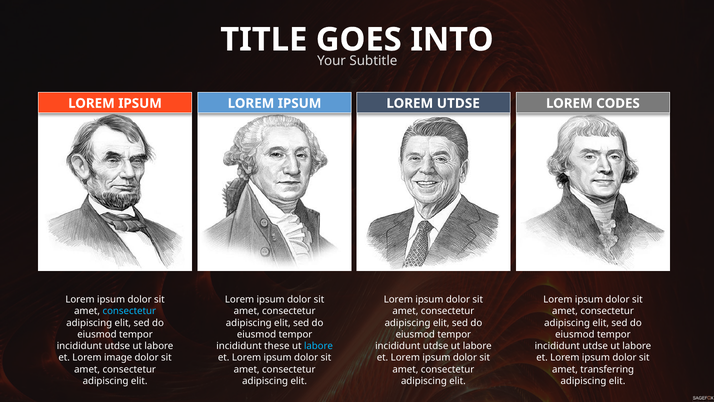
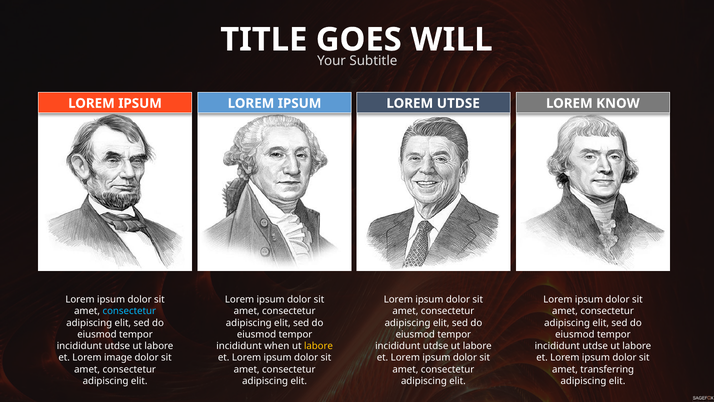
INTO: INTO -> WILL (452, 40)
CODES: CODES -> KNOW (618, 103)
these: these -> when (277, 346)
labore colour: light blue -> yellow (318, 346)
